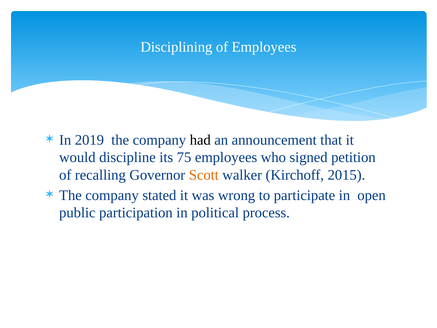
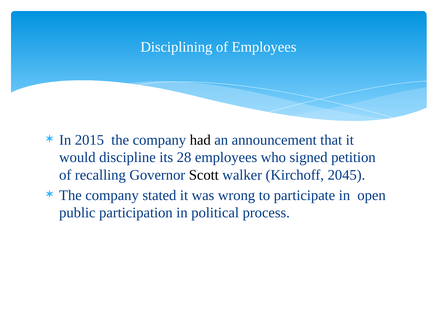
2019: 2019 -> 2015 (89, 140)
75: 75 -> 28 (184, 157)
Scott colour: orange -> black (204, 175)
2015: 2015 -> 2045 (346, 175)
